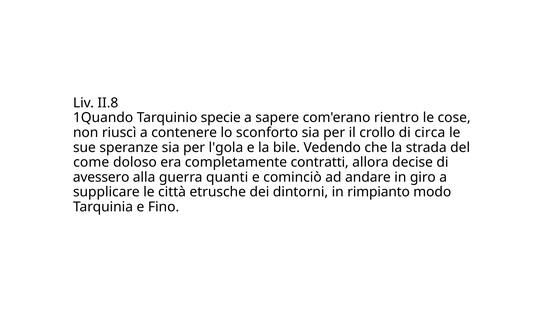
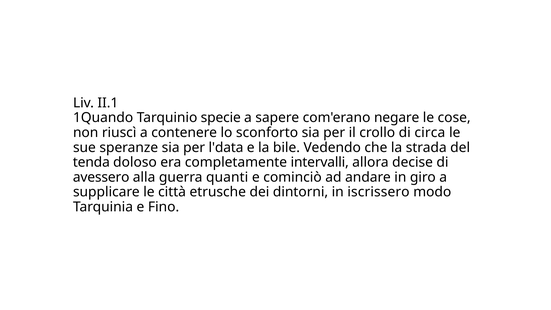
II.8: II.8 -> II.1 (108, 103)
rientro: rientro -> negare (397, 118)
l'gola: l'gola -> l'data (226, 147)
come: come -> tenda (91, 162)
contratti: contratti -> intervalli (320, 162)
rimpianto: rimpianto -> iscrissero (378, 192)
